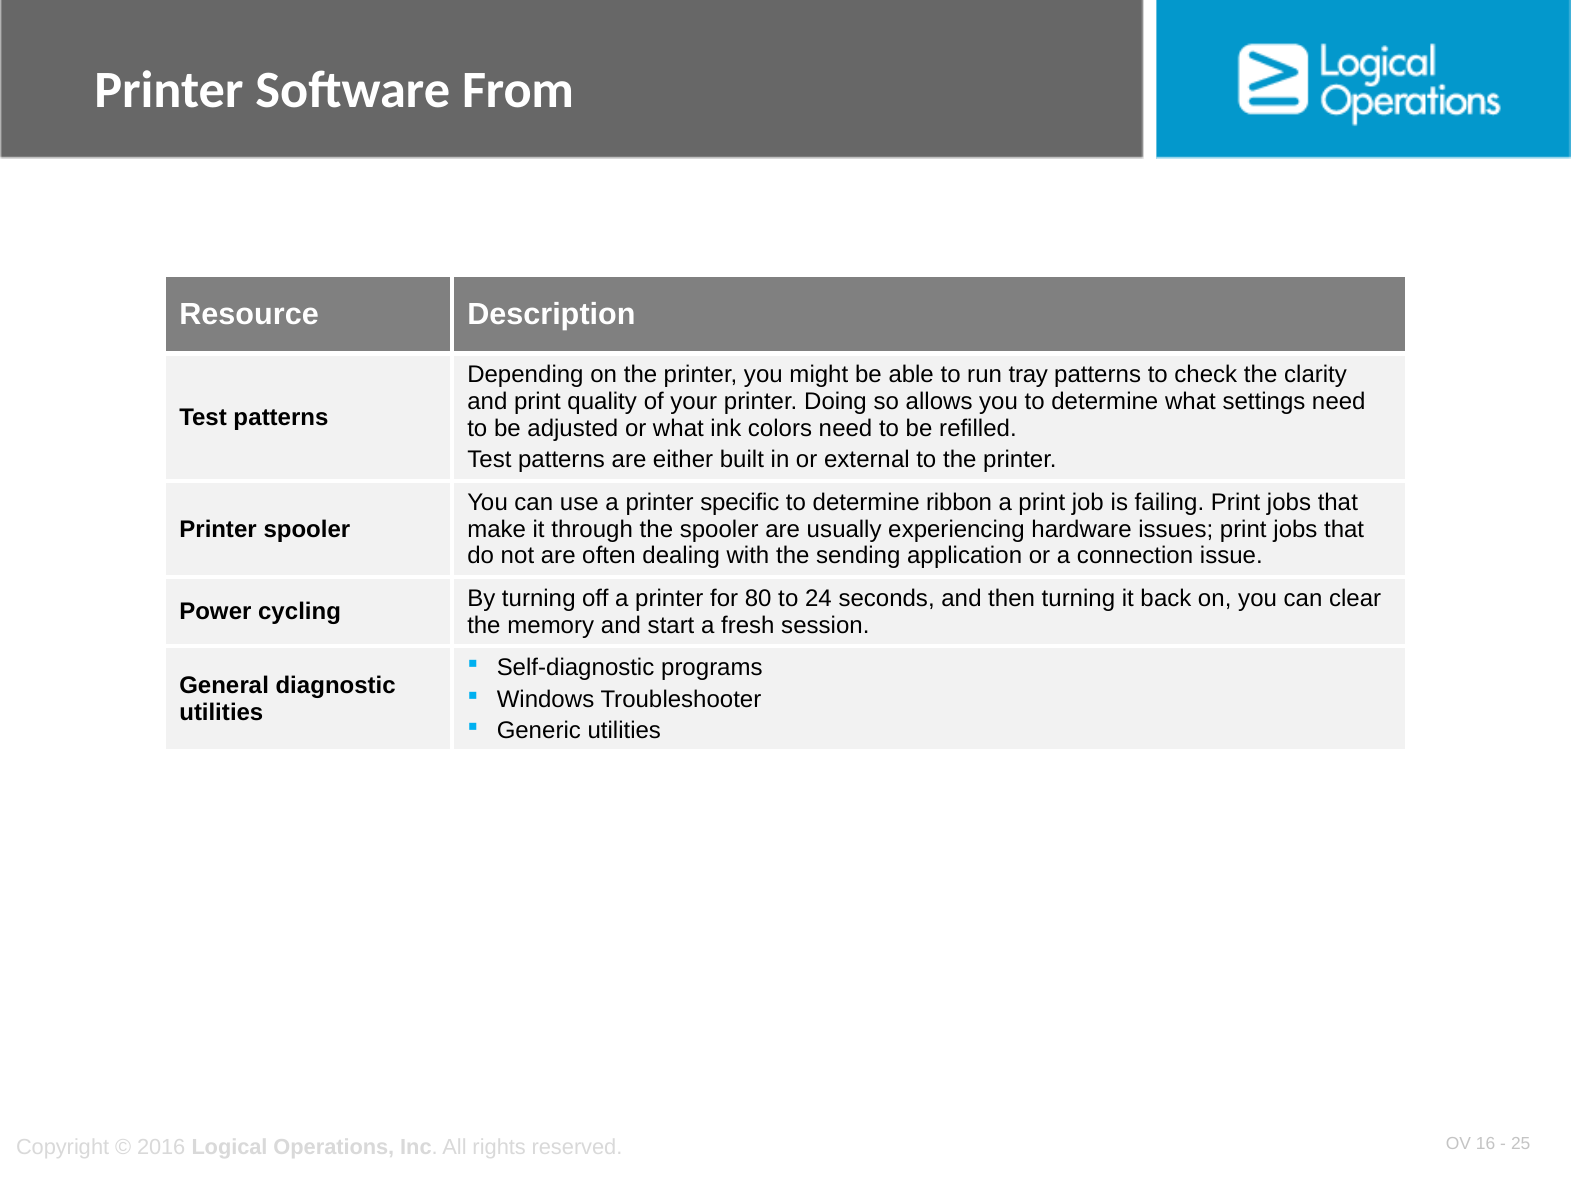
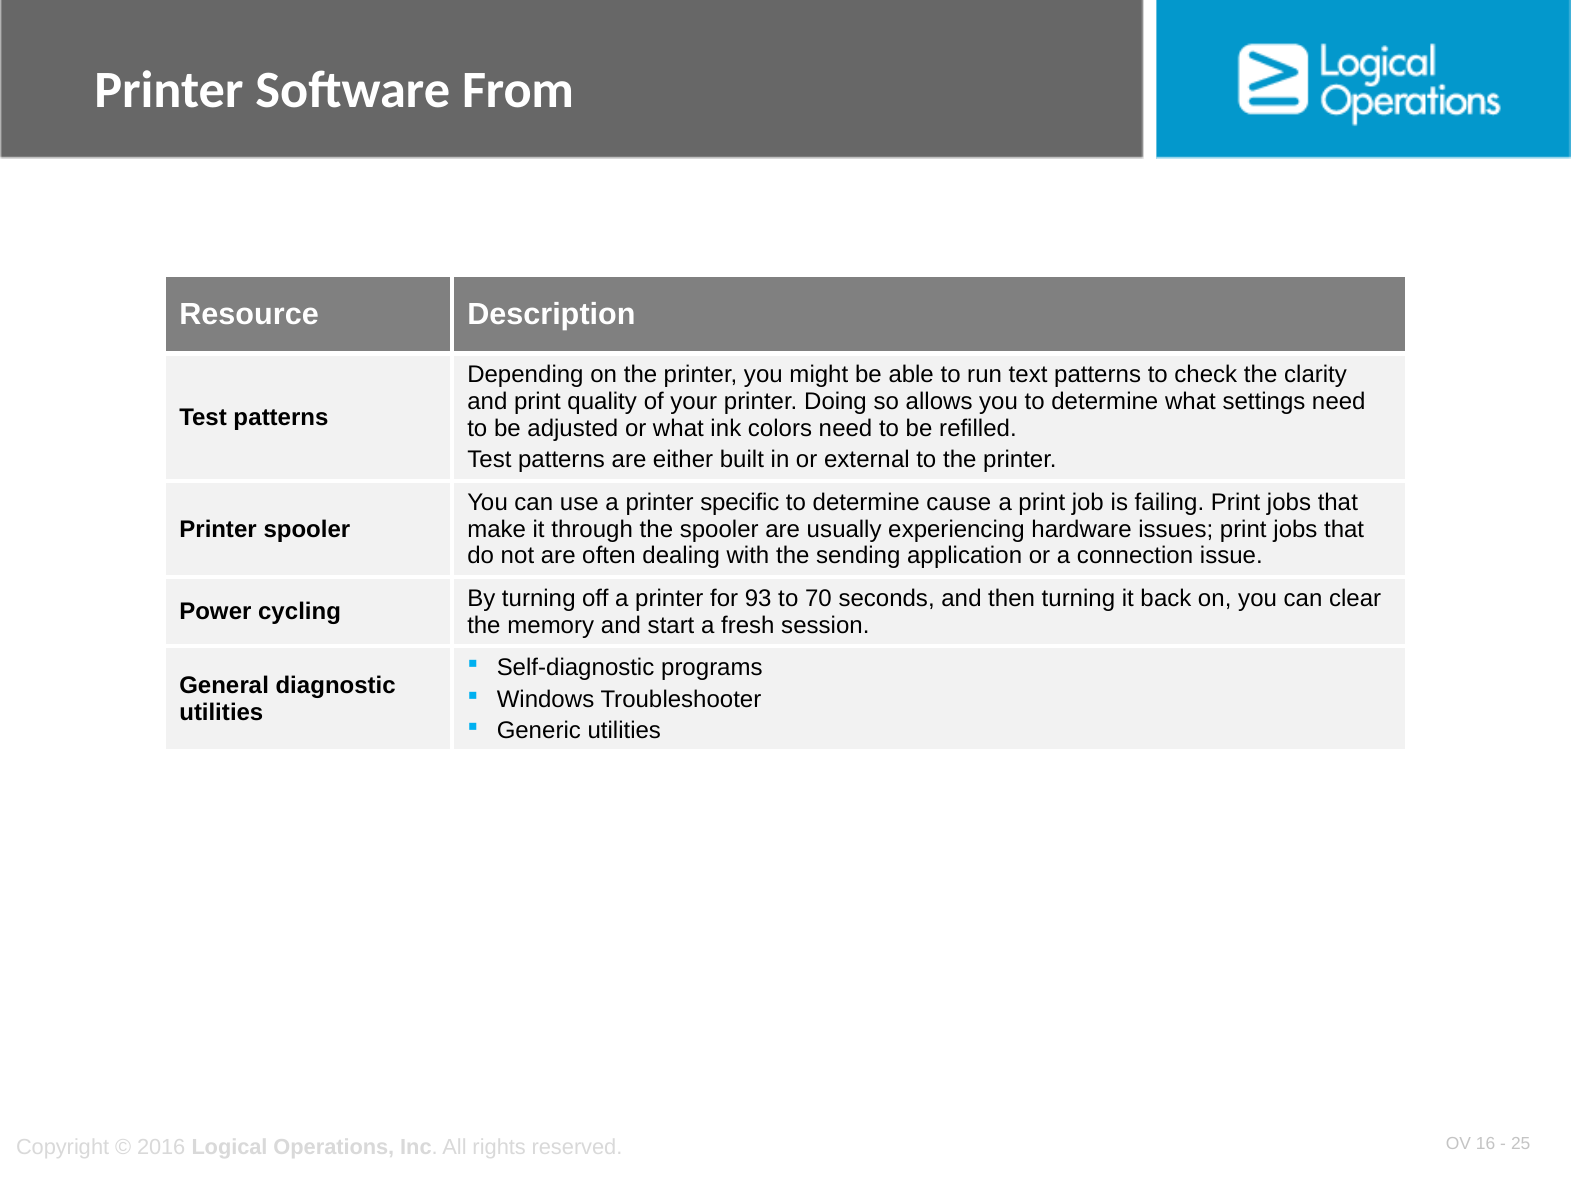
tray: tray -> text (1028, 375)
ribbon: ribbon -> cause (959, 503)
80: 80 -> 93 (758, 599)
24: 24 -> 70 (818, 599)
